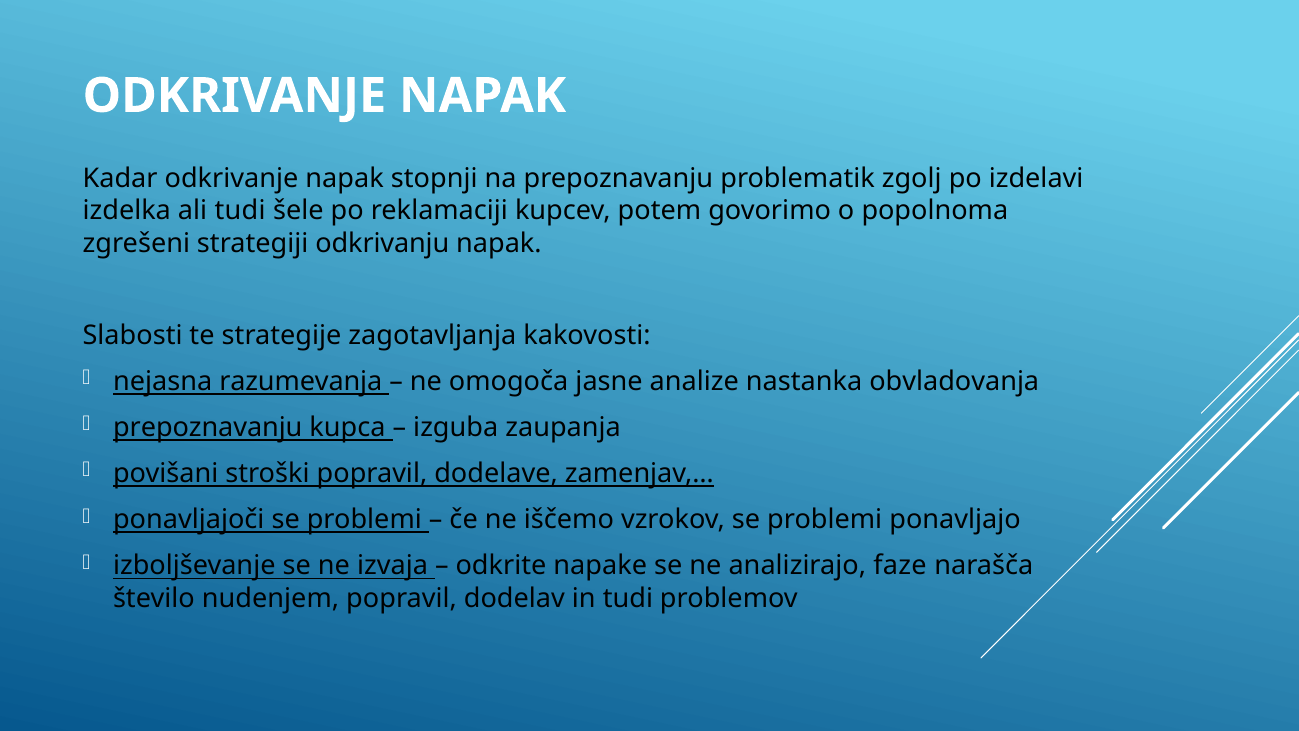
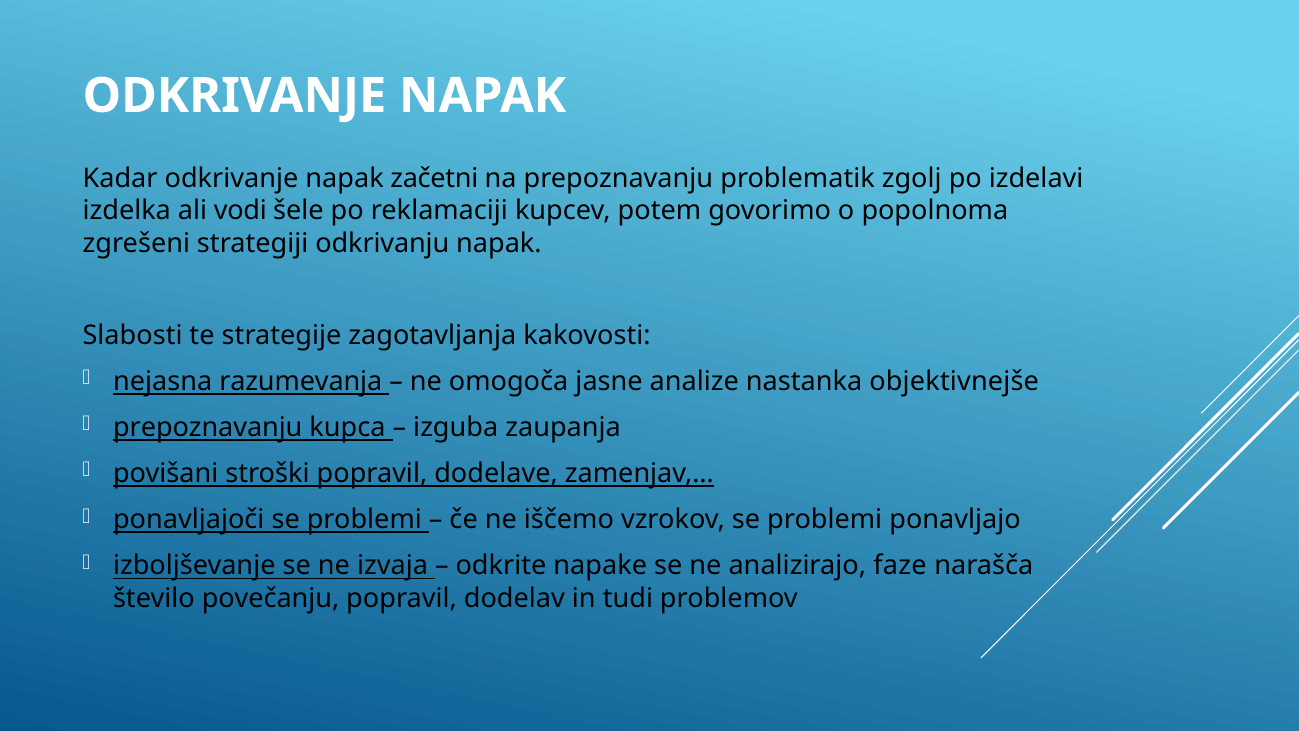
stopnji: stopnji -> začetni (434, 178)
ali tudi: tudi -> vodi (240, 211)
obvladovanja: obvladovanja -> objektivnejše (954, 381)
nudenjem: nudenjem -> povečanju (271, 598)
